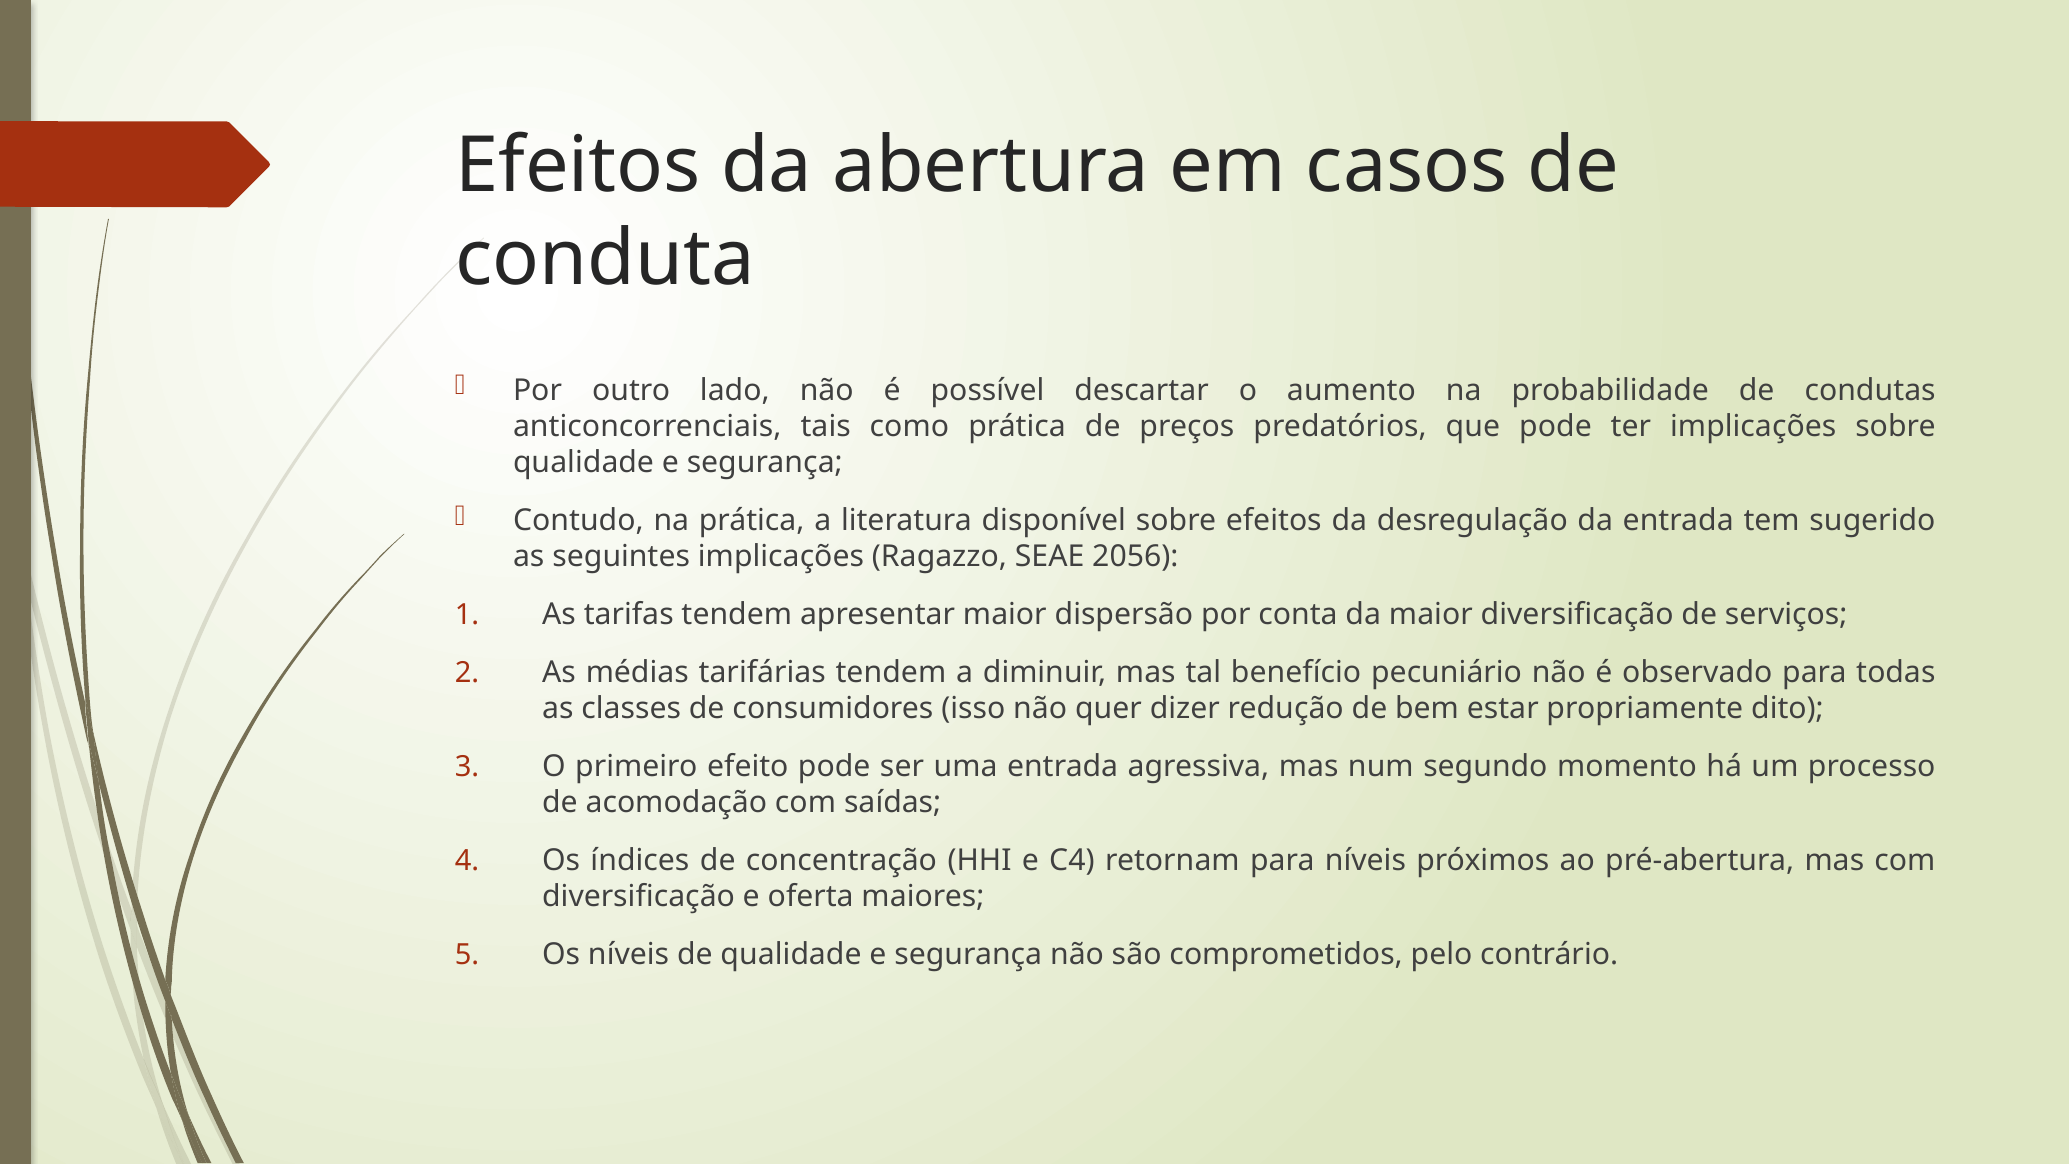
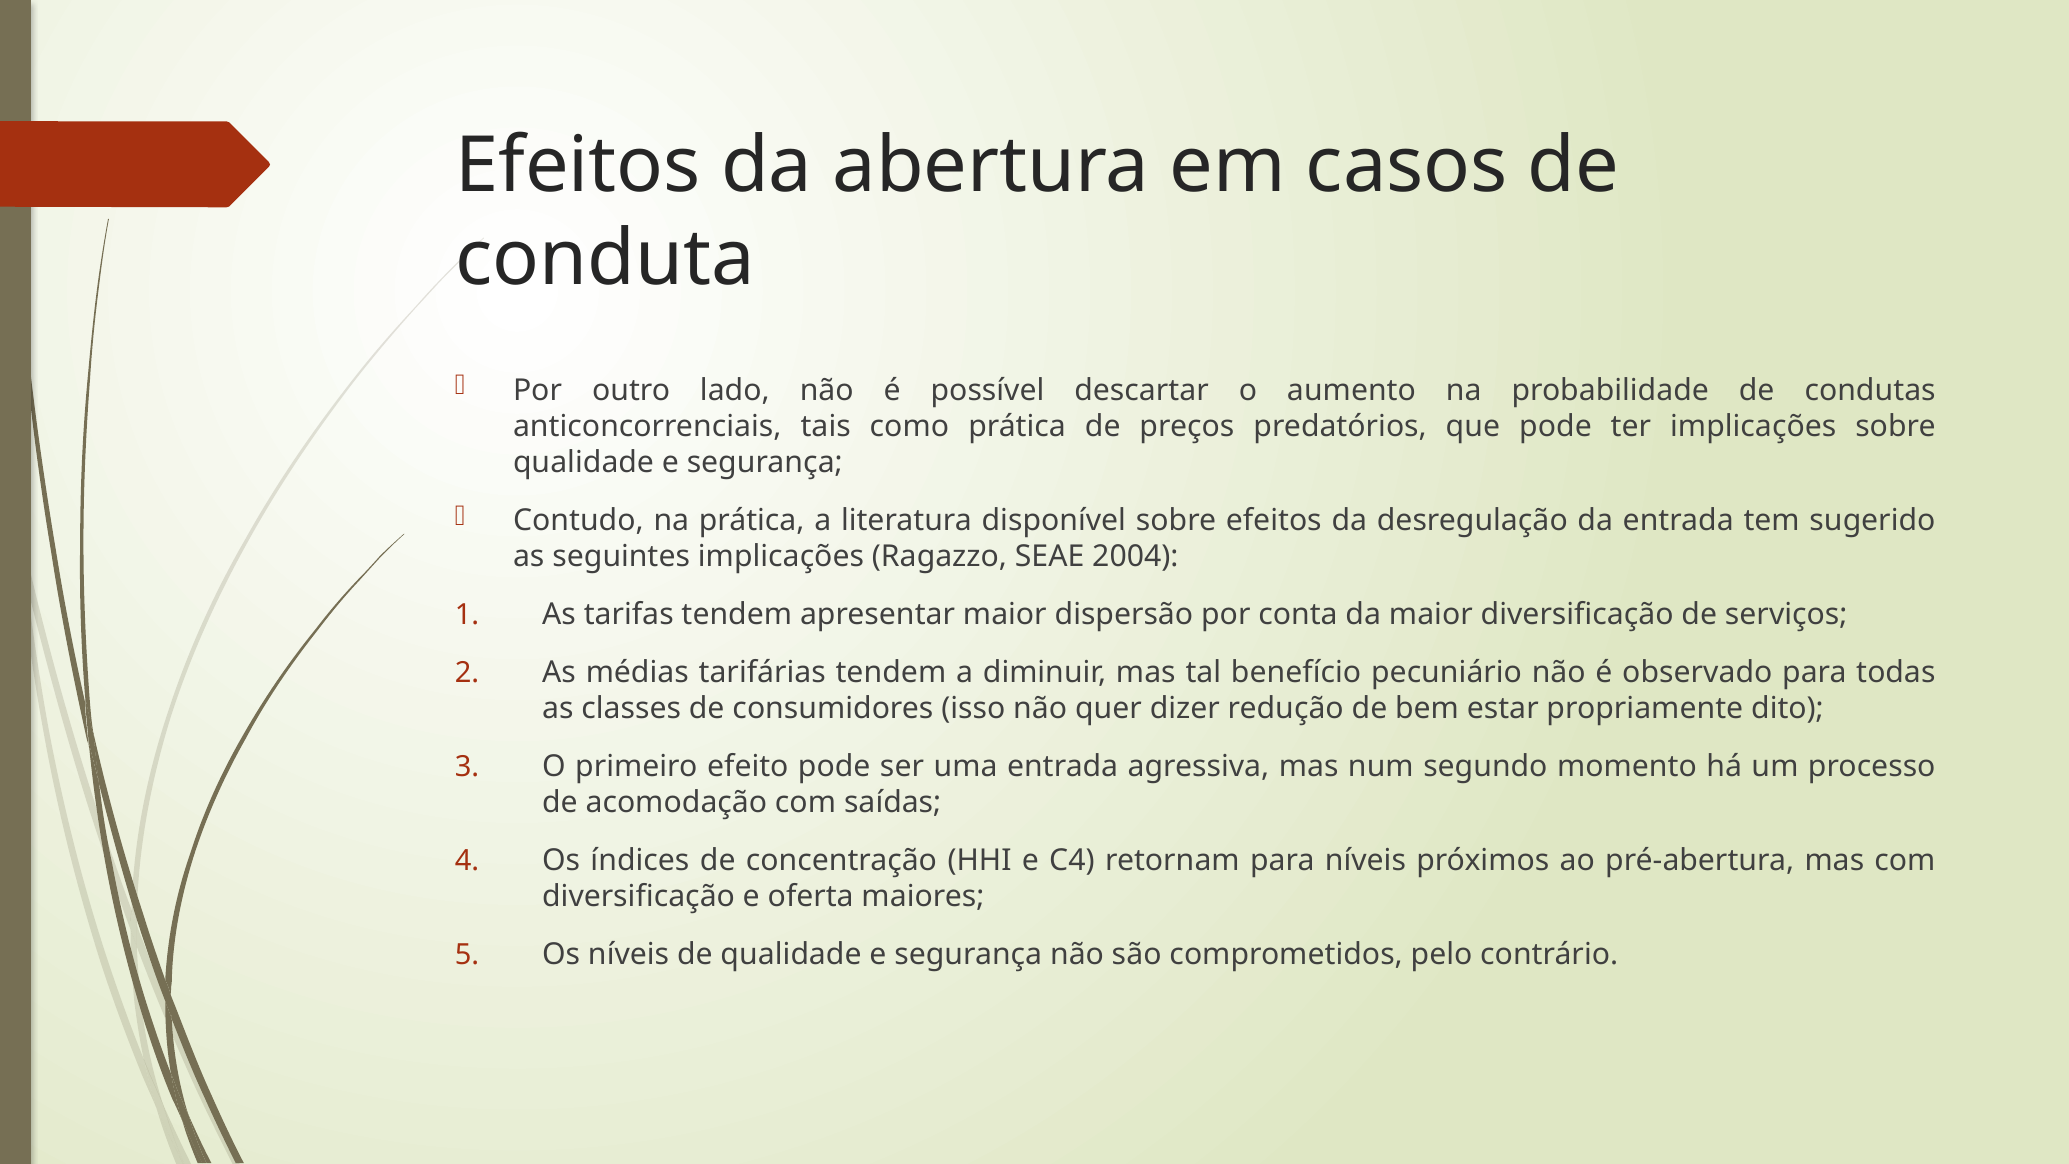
2056: 2056 -> 2004 (1135, 557)
